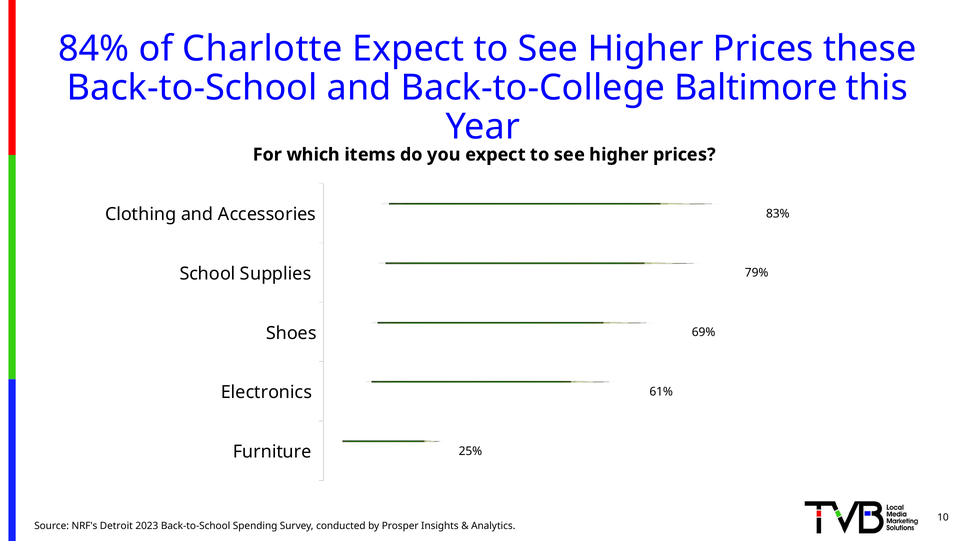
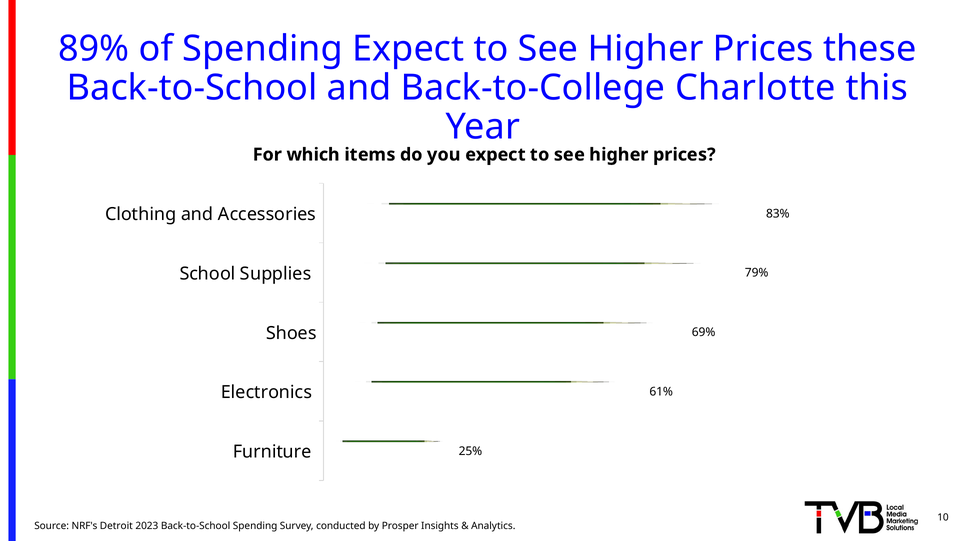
84%: 84% -> 89% (94, 49)
of Charlotte: Charlotte -> Spending (263, 49)
Baltimore: Baltimore -> Charlotte (755, 88)
